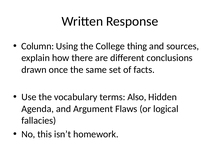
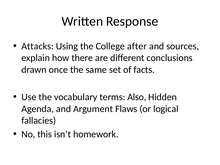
Column: Column -> Attacks (38, 46)
thing: thing -> after (137, 46)
